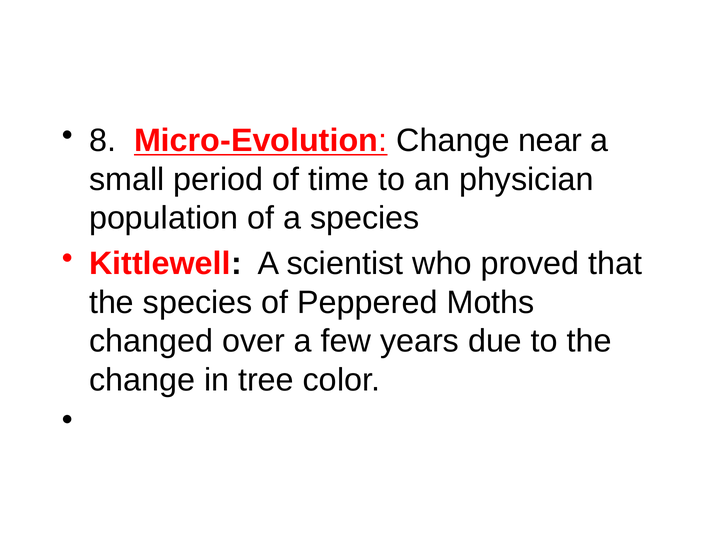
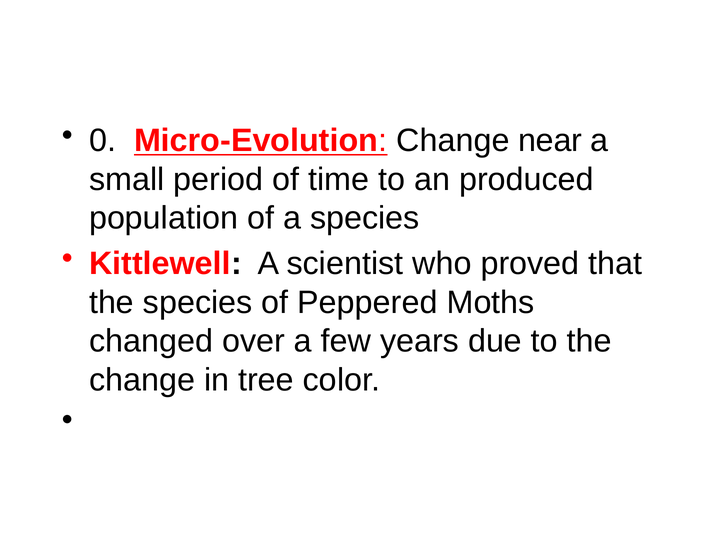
8: 8 -> 0 (103, 140)
physician: physician -> produced (526, 179)
